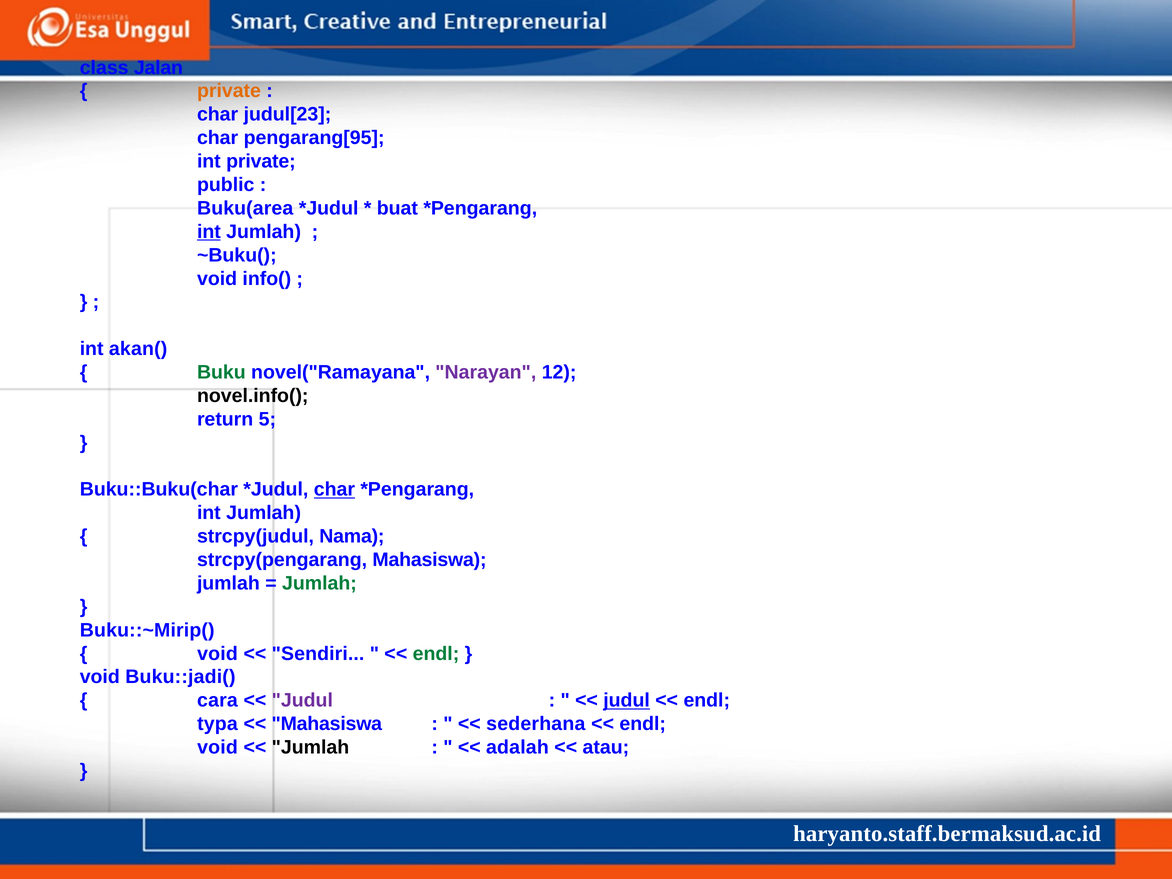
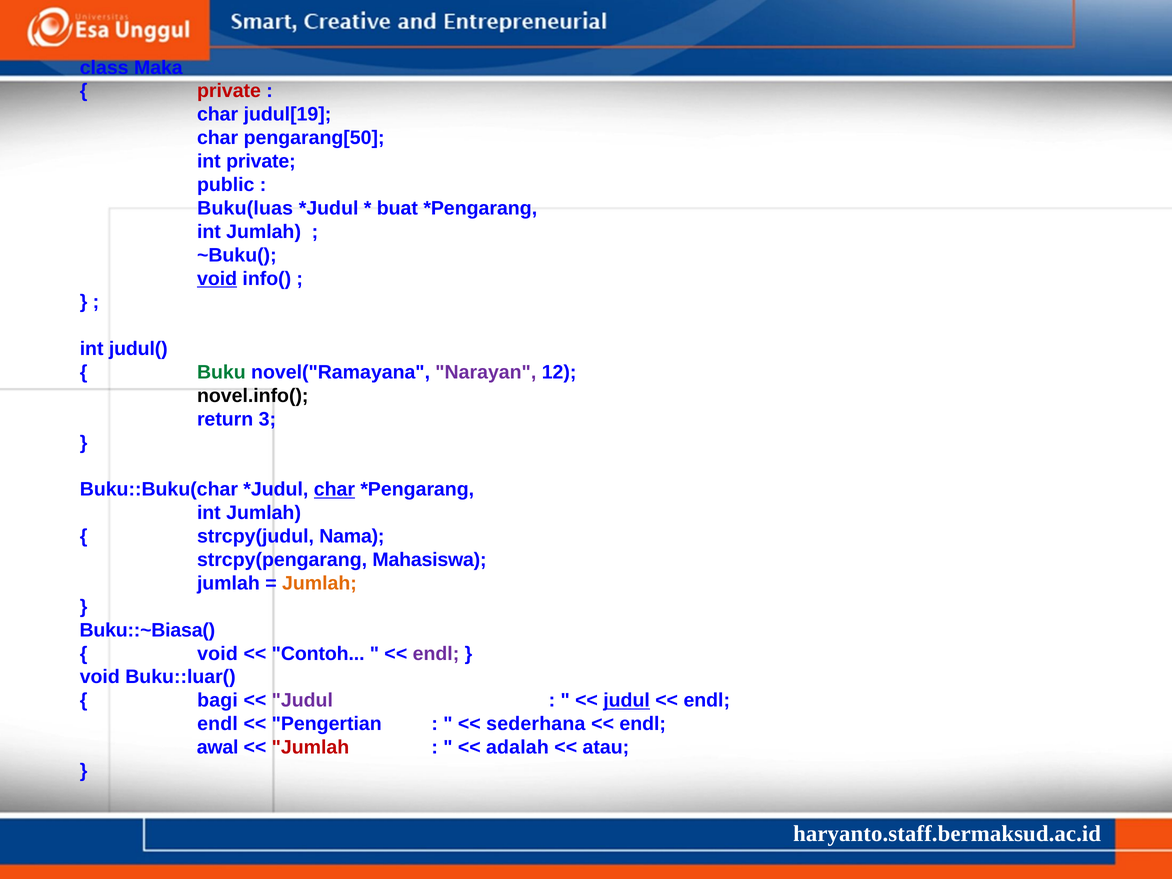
Jalan: Jalan -> Maka (158, 68)
private colour: orange -> red (229, 91)
judul[23: judul[23 -> judul[19 (287, 114)
pengarang[95: pengarang[95 -> pengarang[50 (314, 138)
Buku(area: Buku(area -> Buku(luas (245, 208)
int underline: present -> none (209, 232)
void underline: none -> present (217, 279)
akan(: akan( -> judul( (138, 349)
5: 5 -> 3 (267, 419)
Jumlah colour: green -> orange (319, 583)
Buku::~Mirip(: Buku::~Mirip( -> Buku::~Biasa( (147, 630)
Sendiri: Sendiri -> Contoh (318, 654)
endl colour: green -> purple (436, 654)
Buku::jadi(: Buku::jadi( -> Buku::luar( (181, 677)
cara: cara -> bagi (217, 700)
typa: typa -> endl (217, 724)
Mahasiswa: Mahasiswa -> Pengertian (327, 724)
void: void -> awal (218, 747)
Jumlah colour: black -> red (310, 747)
